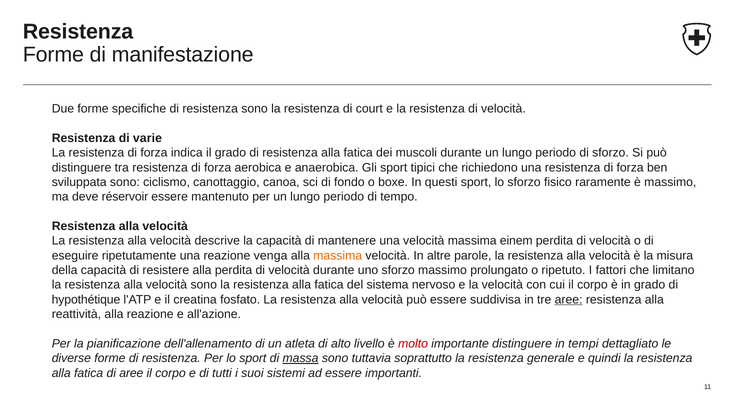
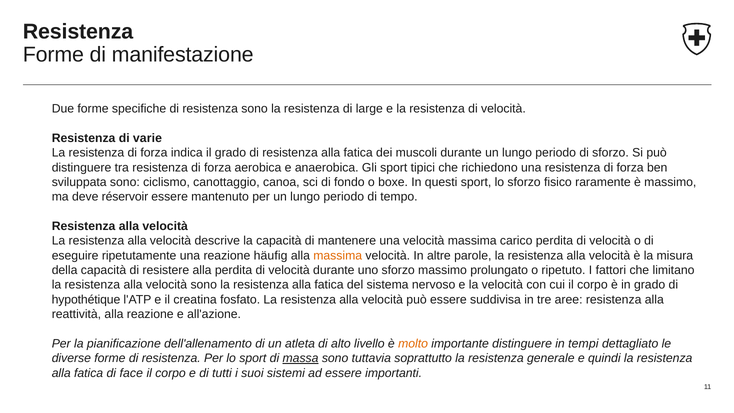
court: court -> large (369, 109)
einem: einem -> carico (516, 241)
venga: venga -> häufig (271, 256)
aree underline: present -> none (569, 300)
molto colour: red -> orange (413, 344)
di aree: aree -> face (131, 373)
